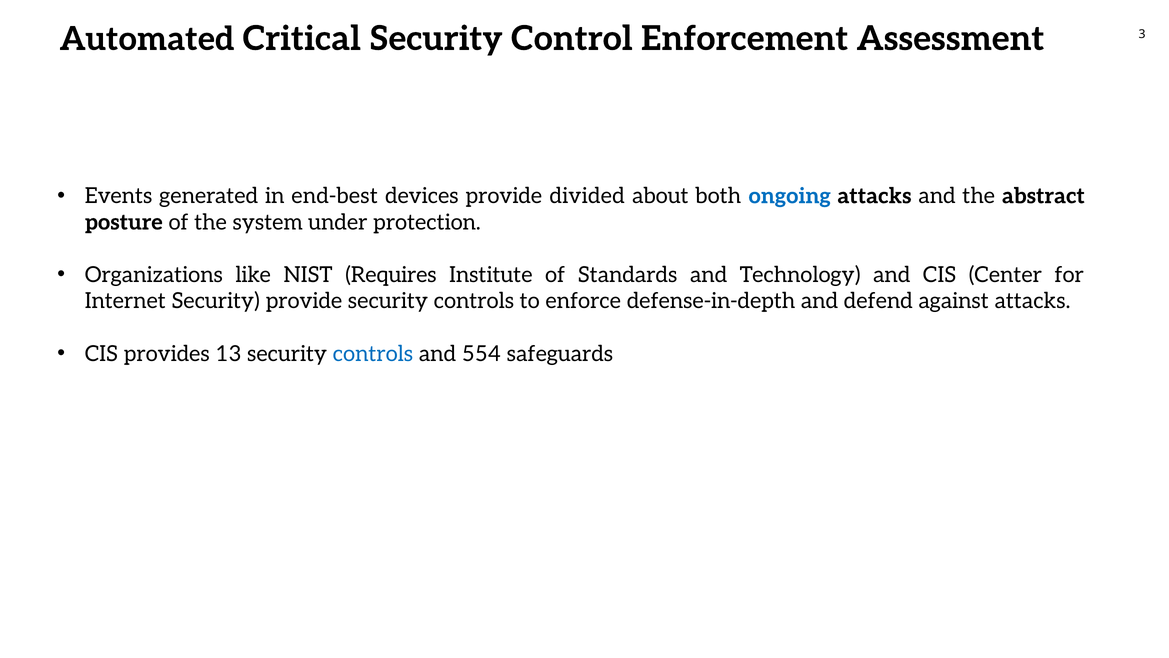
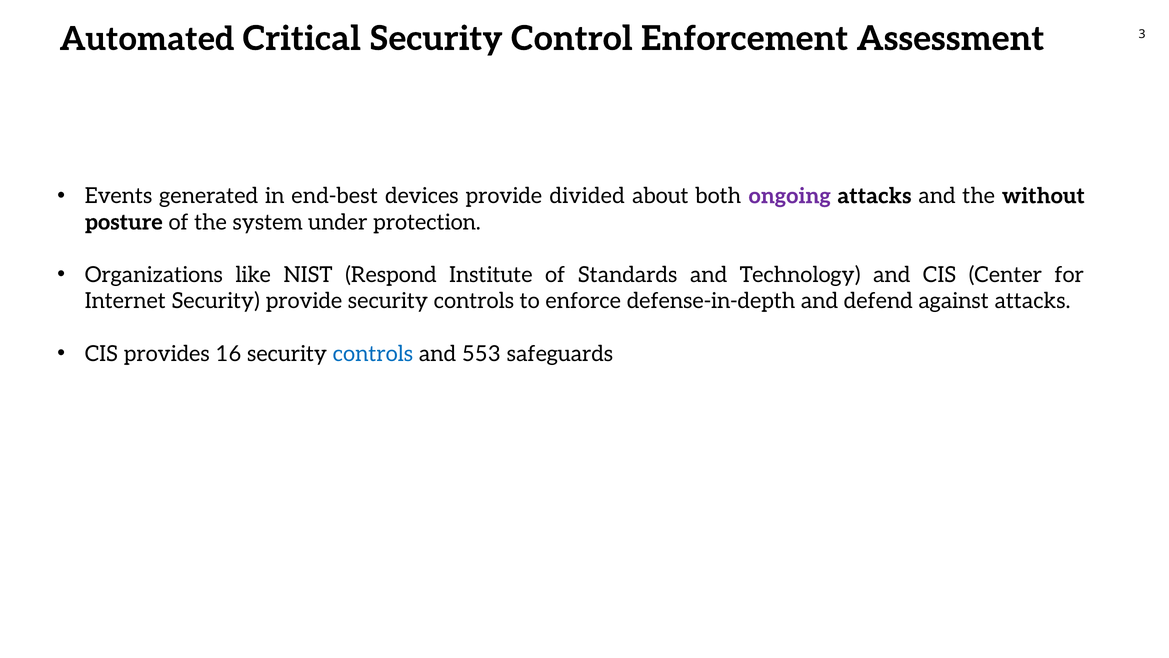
ongoing colour: blue -> purple (790, 196)
abstract: abstract -> without (1043, 196)
Requires: Requires -> Respond (391, 275)
13: 13 -> 16 (228, 354)
554: 554 -> 553 (481, 354)
